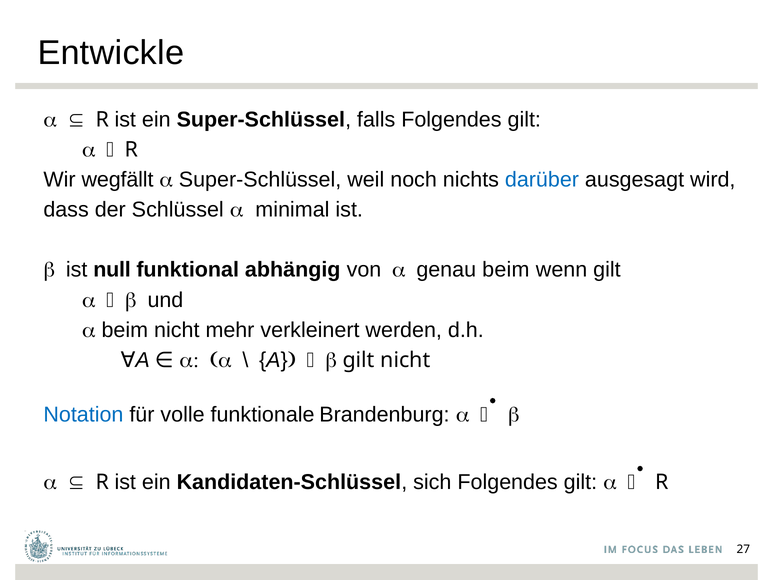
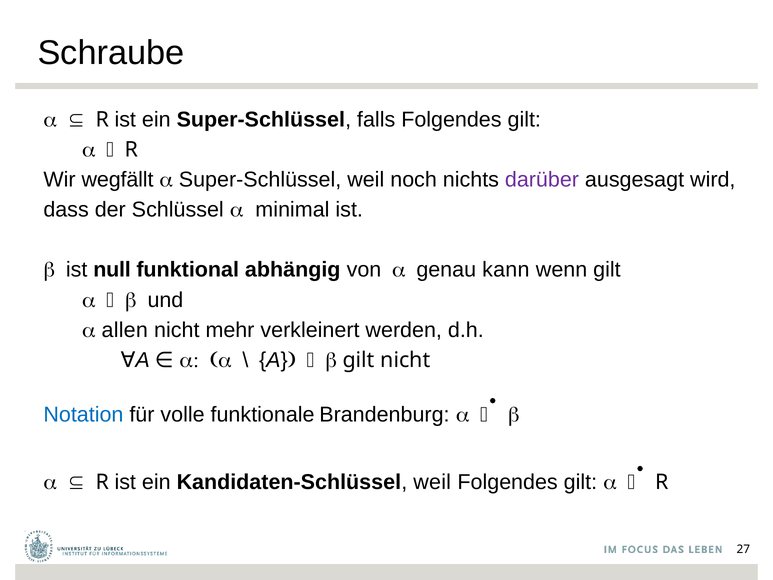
Entwickle: Entwickle -> Schraube (111, 53)
darüber colour: blue -> purple (542, 180)
genau beim: beim -> kann (506, 270)
a beim: beim -> allen (125, 330)
Kandidaten-Schlüssel sich: sich -> weil (432, 482)
